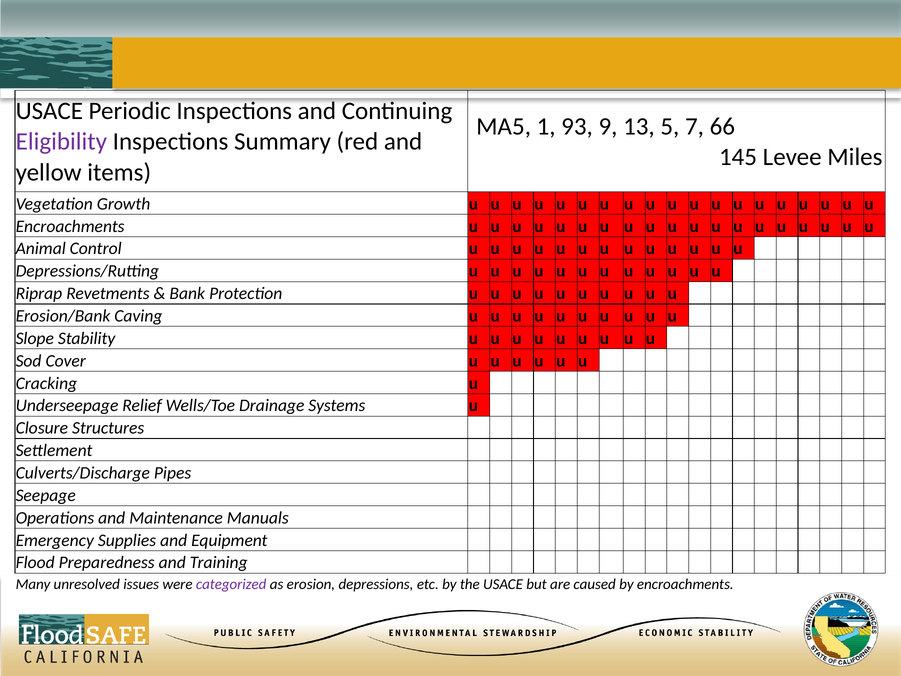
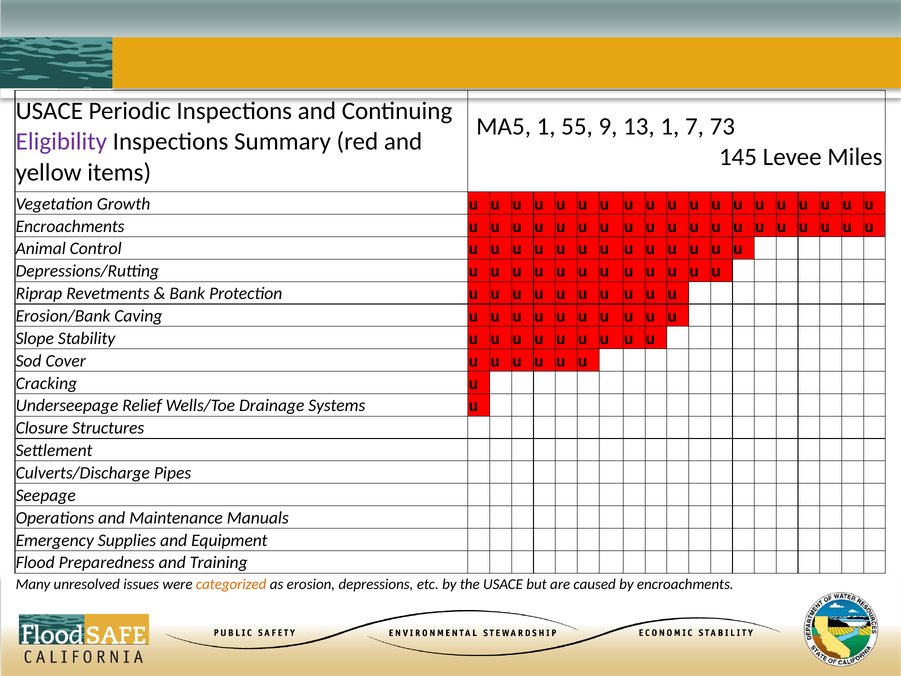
93: 93 -> 55 (577, 126)
13 5: 5 -> 1 (670, 126)
66: 66 -> 73 (722, 126)
categorized colour: purple -> orange (231, 584)
